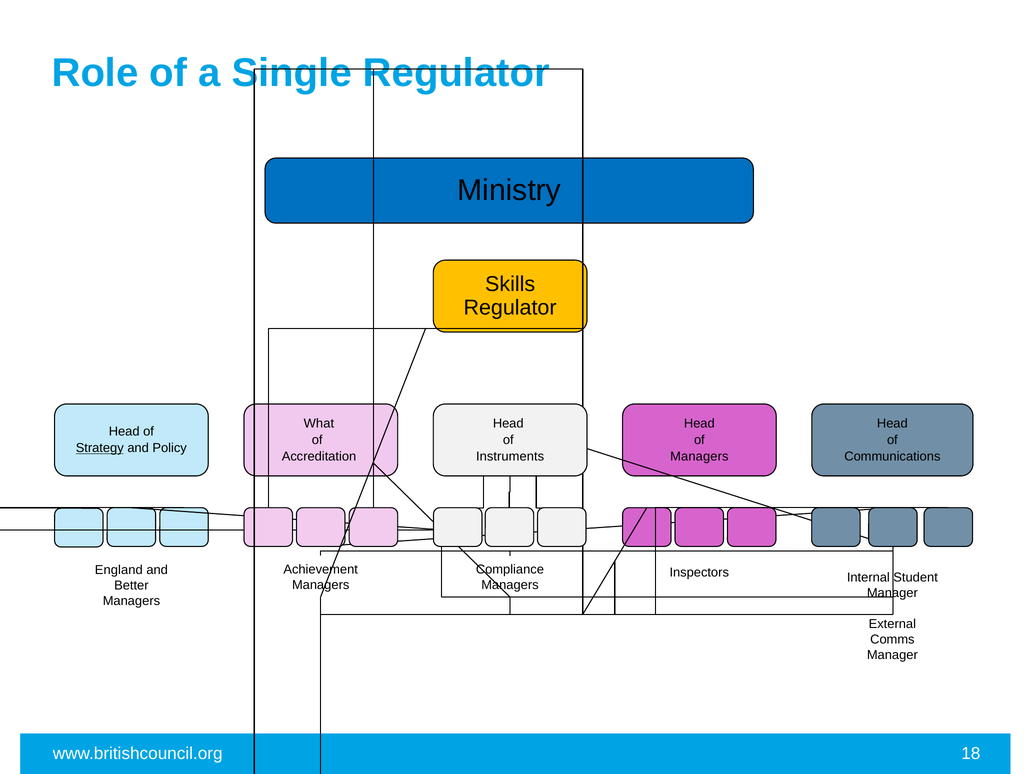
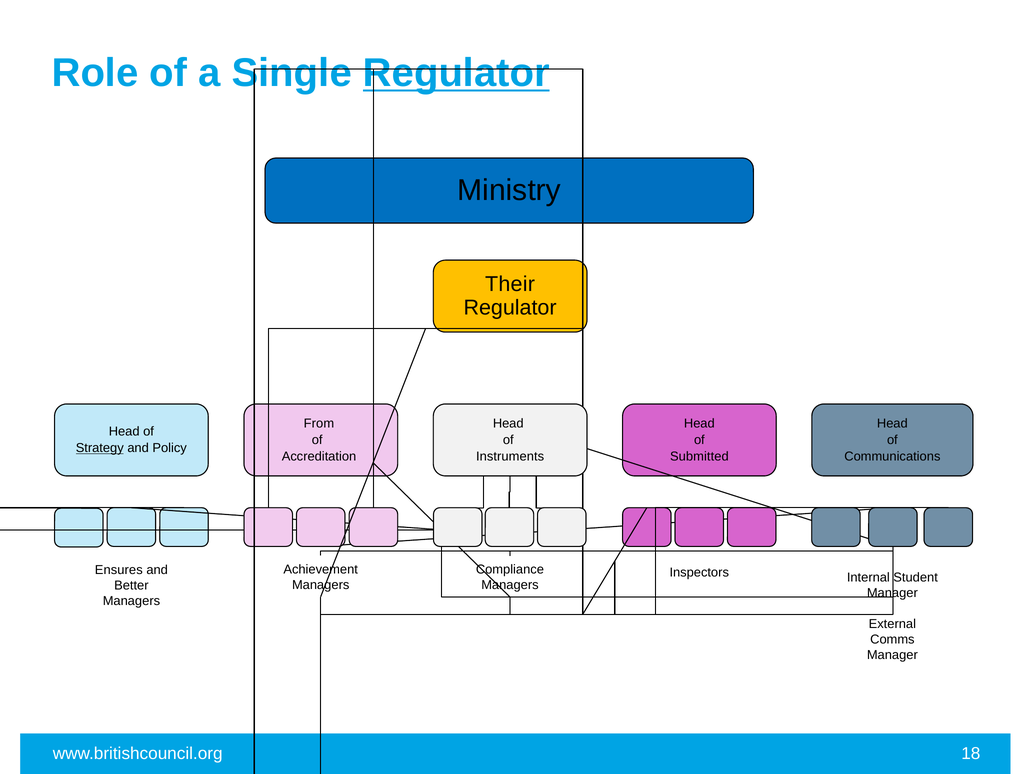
Regulator underline: none -> present (456, 73)
Skills: Skills -> Their (510, 284)
What: What -> From (319, 423)
Managers: Managers -> Submitted (699, 456)
England: England -> Ensures (119, 570)
